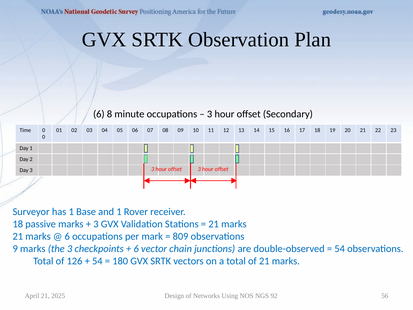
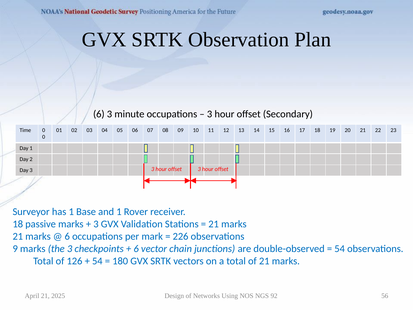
6 8: 8 -> 3 (109, 114)
809: 809 -> 226 (181, 236)
